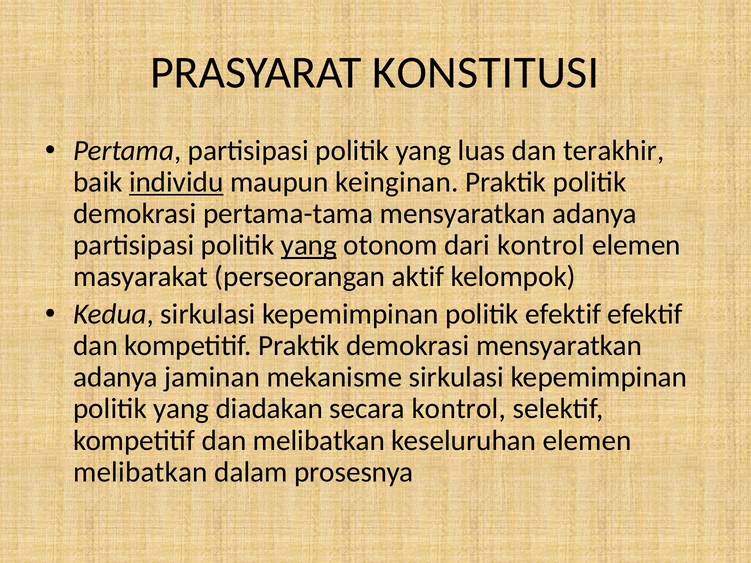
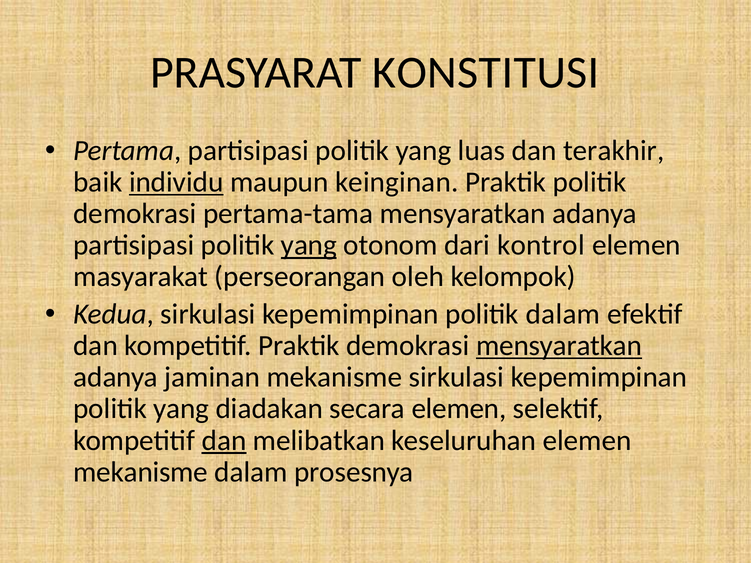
aktif: aktif -> oleh (418, 277)
politik efektif: efektif -> dalam (563, 314)
mensyaratkan underline: none -> present (559, 346)
secara kontrol: kontrol -> elemen (459, 409)
dan underline: none -> present (224, 441)
melibatkan: melibatkan -> mekanisme (141, 472)
